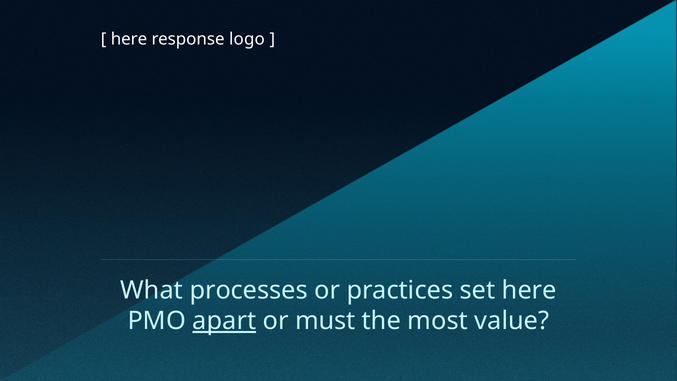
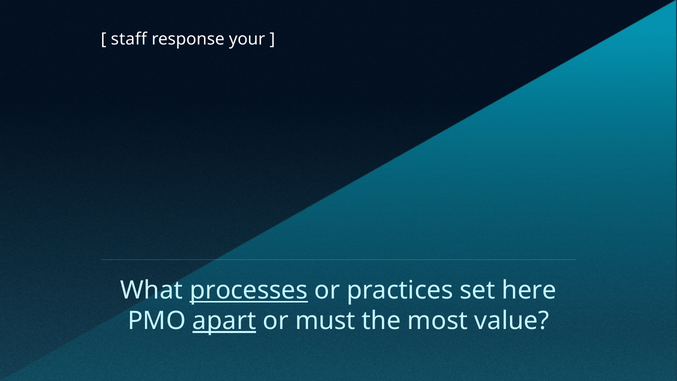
here: here -> staff (129, 39)
logo: logo -> your (247, 39)
processes underline: none -> present (249, 291)
